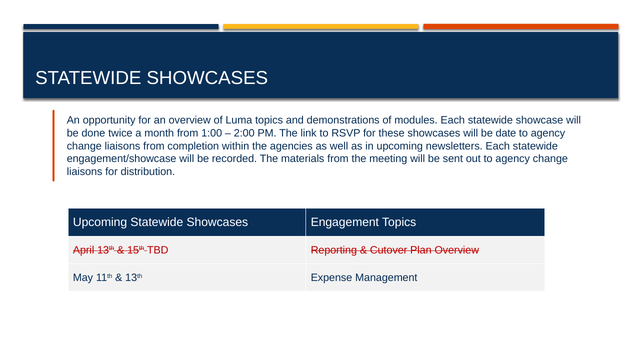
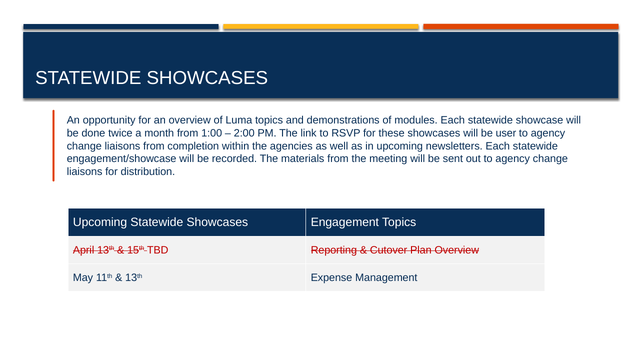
date: date -> user (506, 133)
